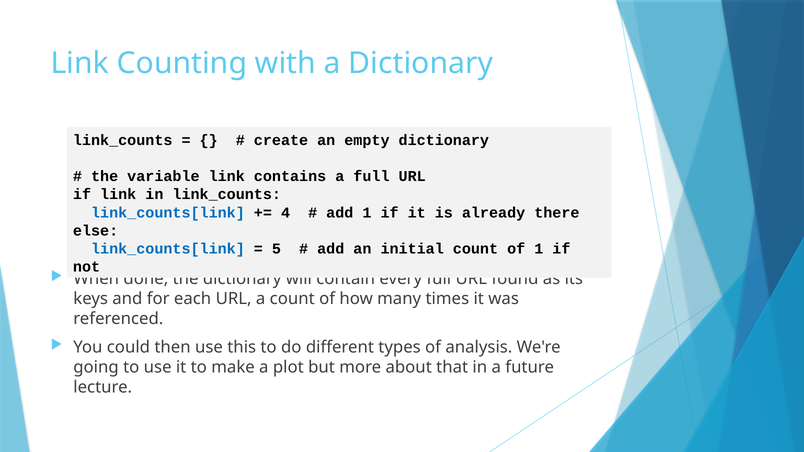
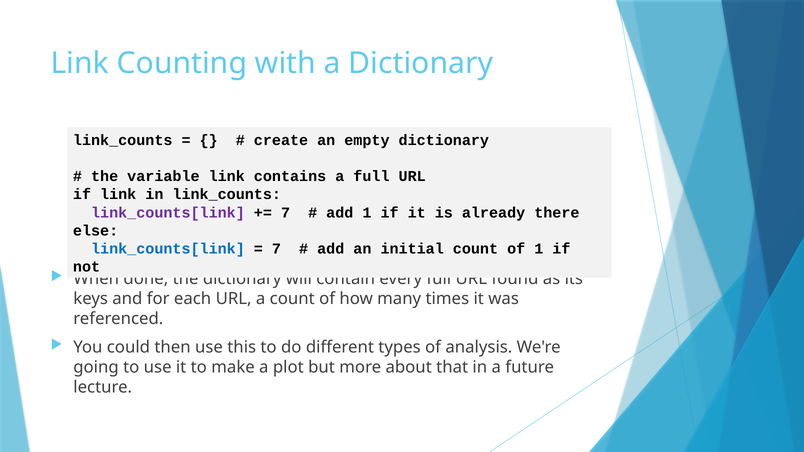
link_counts[link colour: blue -> purple (168, 213)
4: 4 -> 7 (286, 213)
5: 5 -> 7 (276, 249)
